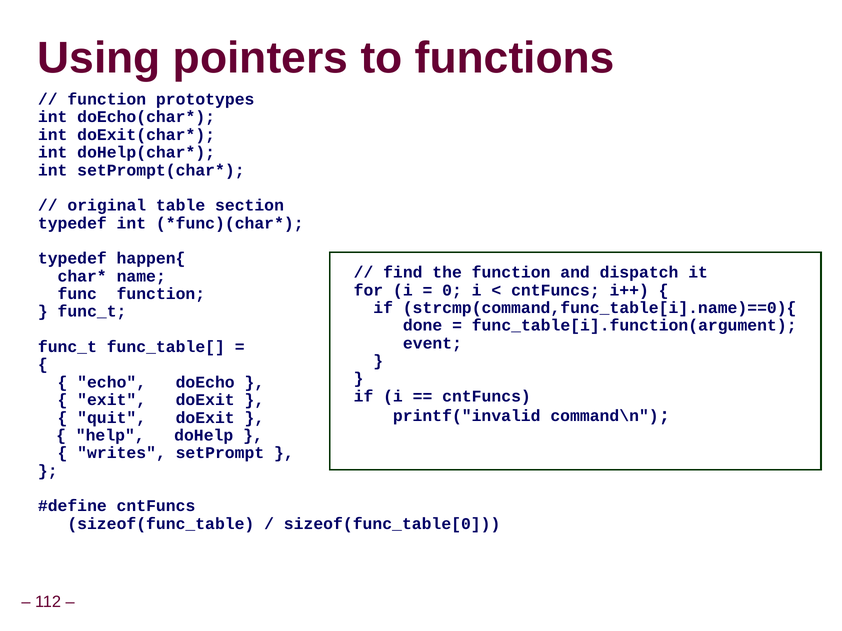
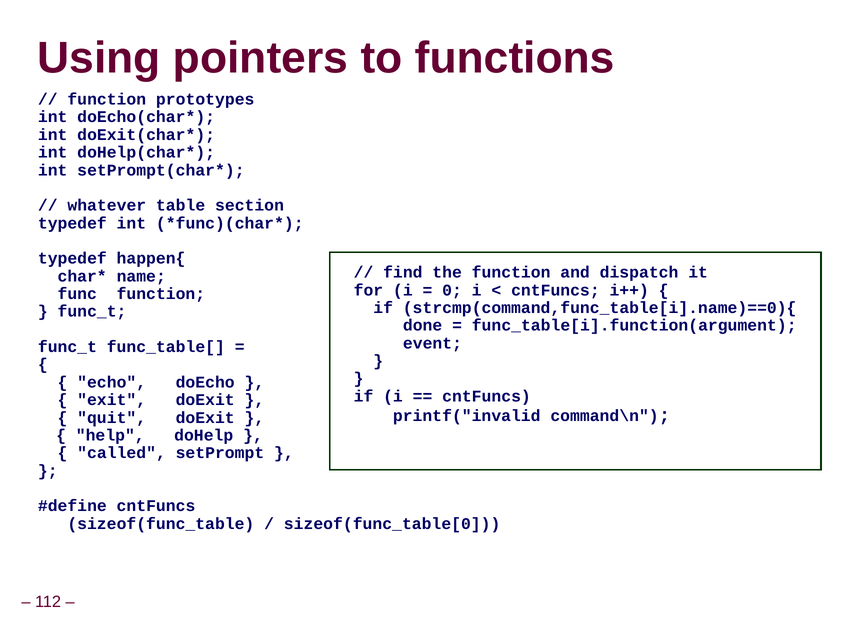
original: original -> whatever (107, 206)
writes: writes -> called (122, 453)
